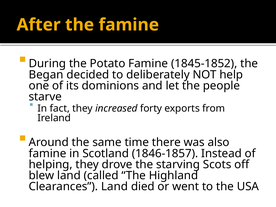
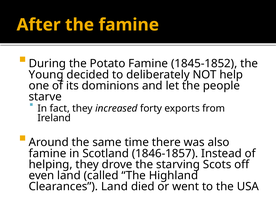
Began: Began -> Young (46, 75)
blew: blew -> even (41, 176)
